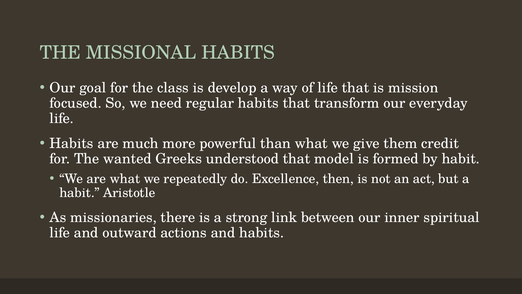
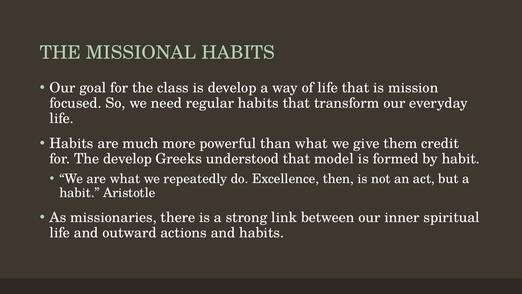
The wanted: wanted -> develop (128, 158)
